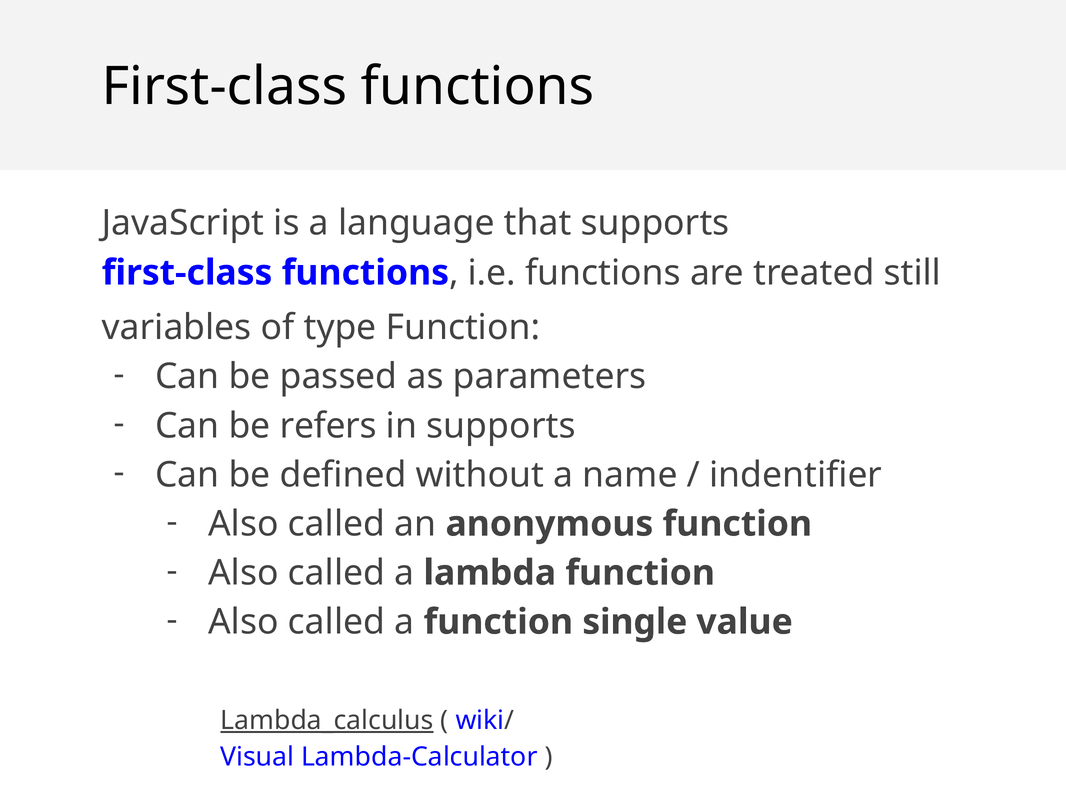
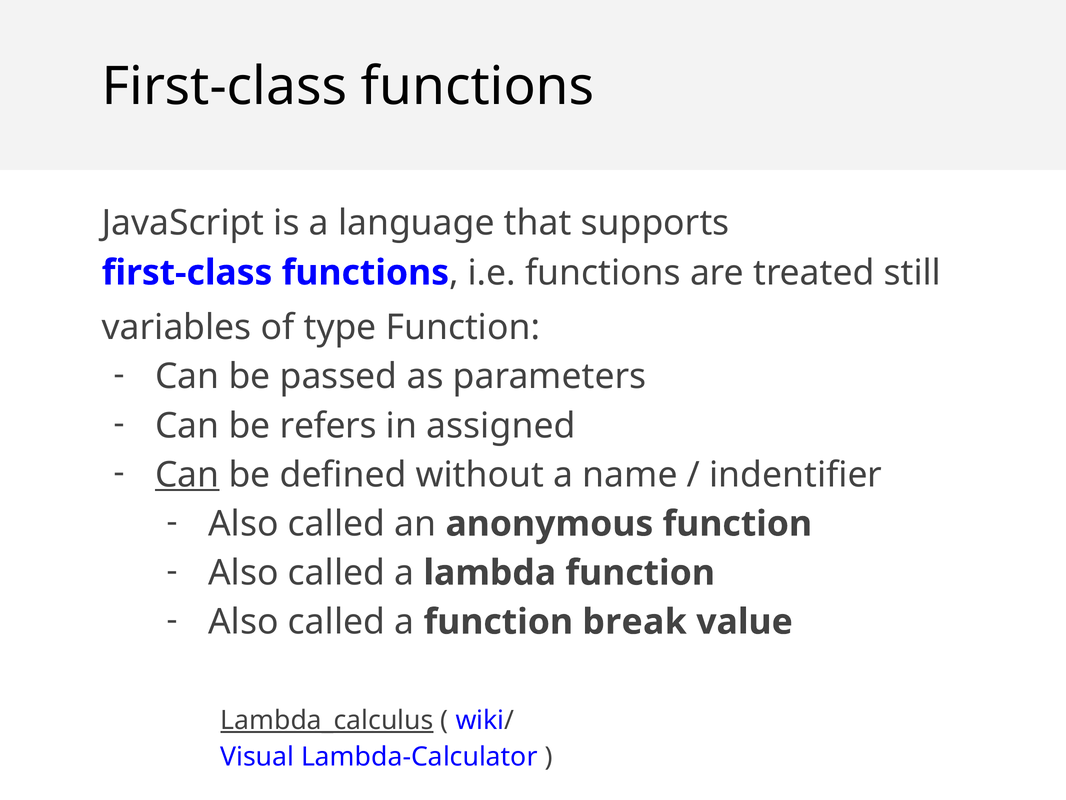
in supports: supports -> assigned (501, 426)
Can underline: none -> present (187, 475)
single: single -> break (635, 622)
